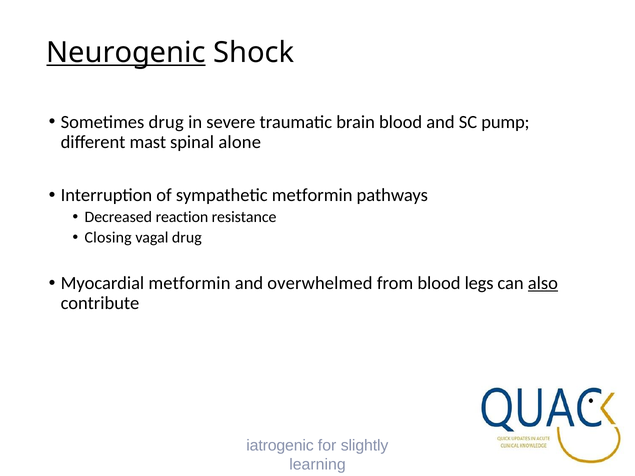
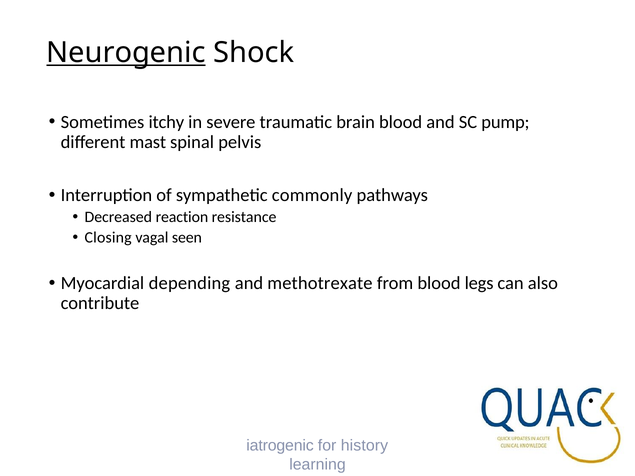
Sometimes drug: drug -> itchy (166, 122)
alone: alone -> pelvis (240, 142)
sympathetic metformin: metformin -> commonly (312, 195)
vagal drug: drug -> seen (187, 238)
Myocardial metformin: metformin -> depending (189, 283)
overwhelmed: overwhelmed -> methotrexate (320, 283)
also underline: present -> none (543, 283)
slightly: slightly -> history (364, 446)
